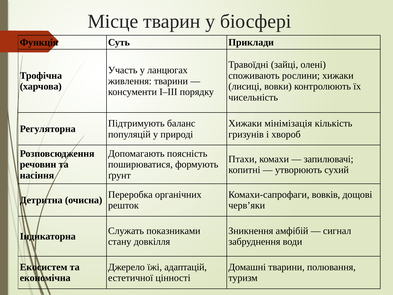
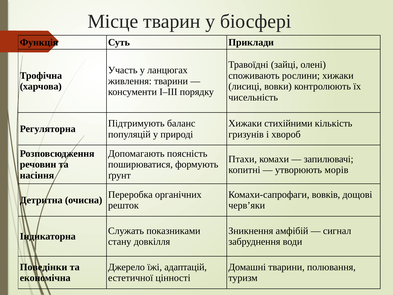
мінімізація: мінімізація -> стихійними (288, 123)
сухий: сухий -> морів (337, 170)
Екосистем: Екосистем -> Поведінки (44, 267)
